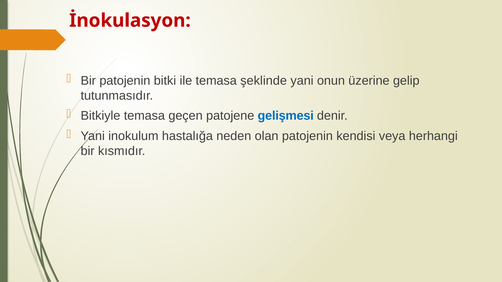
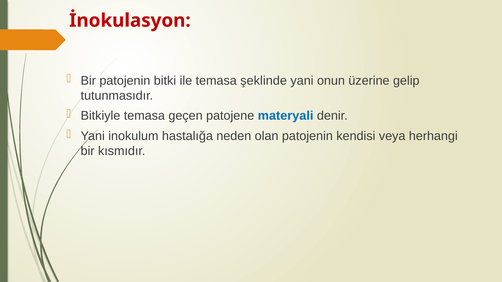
gelişmesi: gelişmesi -> materyali (286, 116)
